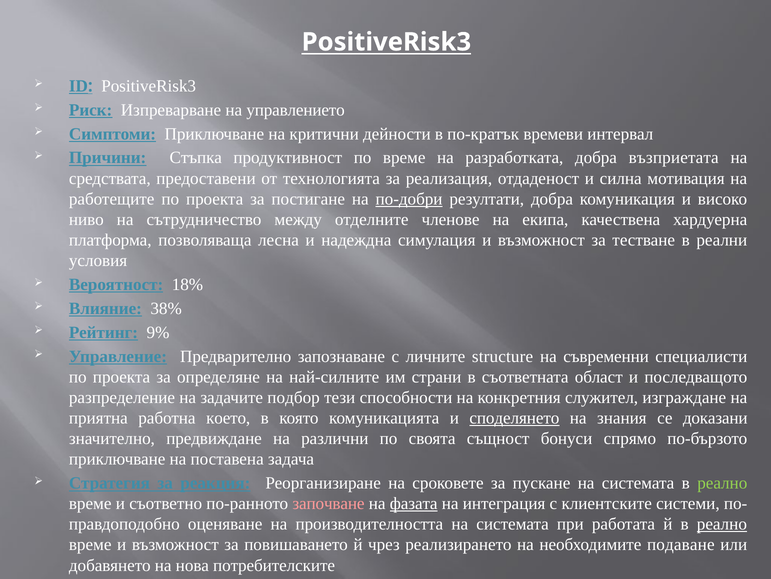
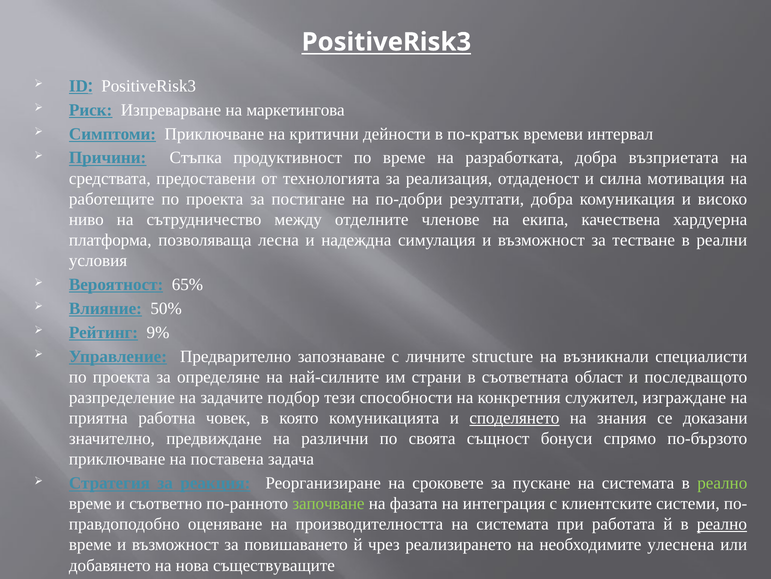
управлението: управлението -> маркетингова (296, 110)
по-добри underline: present -> none (409, 199)
18%: 18% -> 65% (187, 284)
38%: 38% -> 50% (166, 308)
съвременни: съвременни -> възникнали (606, 356)
което: което -> човек (228, 418)
започване colour: pink -> light green (328, 503)
фазата underline: present -> none (414, 503)
подаване: подаване -> улеснена (681, 544)
потребителските: потребителските -> съществуващите (274, 565)
